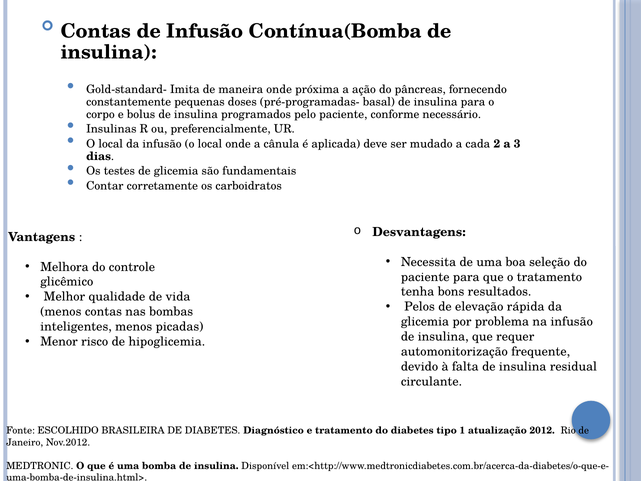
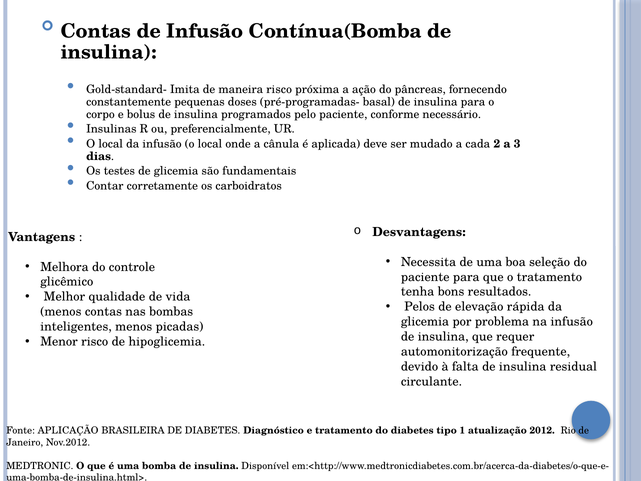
maneira onde: onde -> risco (279, 89)
ESCOLHIDO: ESCOLHIDO -> APLICAÇÃO (68, 430)
